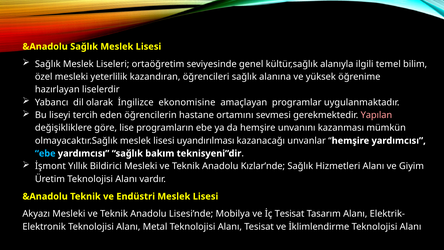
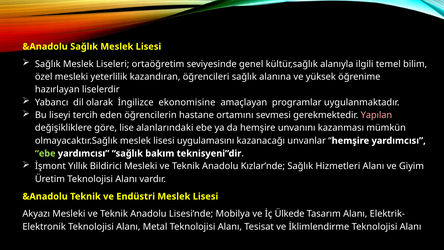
programların: programların -> alanlarındaki (165, 128)
uyandırılması: uyandırılması -> uygulamasını (206, 141)
ebe colour: light blue -> light green (45, 153)
İç Tesisat: Tesisat -> Ülkede (290, 214)
